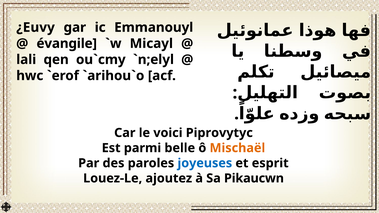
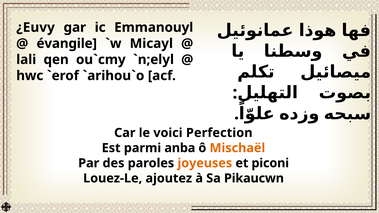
Piprovytyc: Piprovytyc -> Perfection (219, 133)
belle: belle -> anba (180, 148)
joyeuses colour: blue -> orange (205, 163)
esprit: esprit -> piconi (270, 163)
